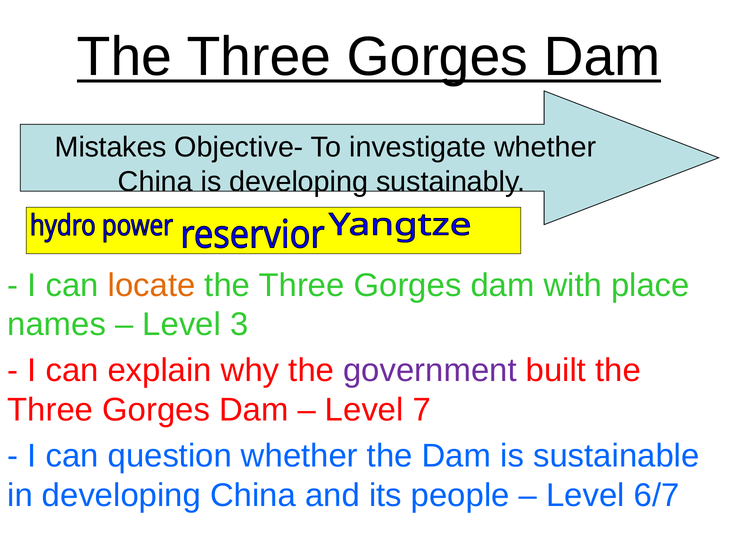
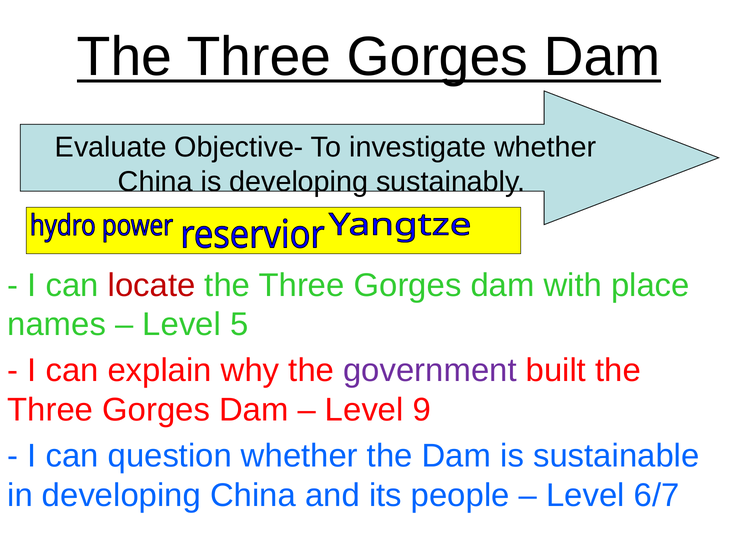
Mistakes: Mistakes -> Evaluate (111, 147)
locate colour: orange -> red (152, 285)
3: 3 -> 5 (239, 325)
7: 7 -> 9 (422, 410)
